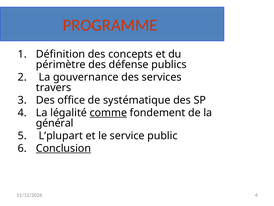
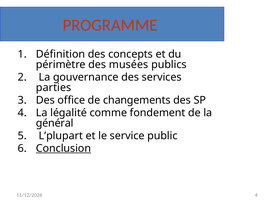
défense: défense -> musées (129, 64)
travers: travers -> parties (54, 87)
systématique: systématique -> changements (137, 100)
comme underline: present -> none (108, 112)
